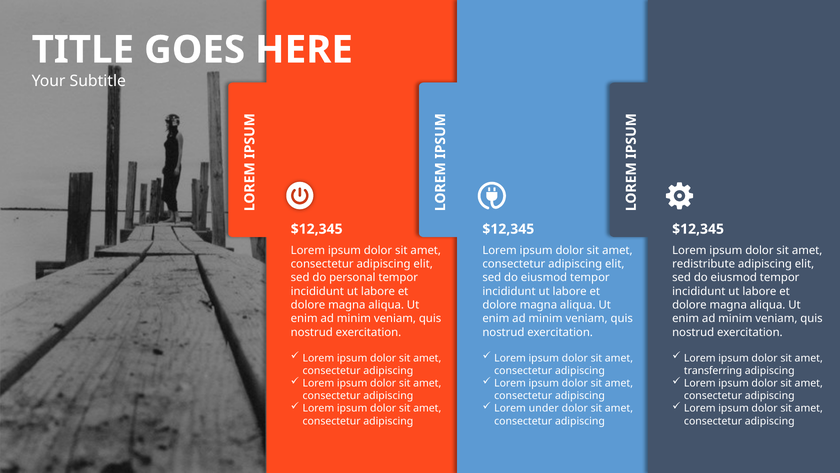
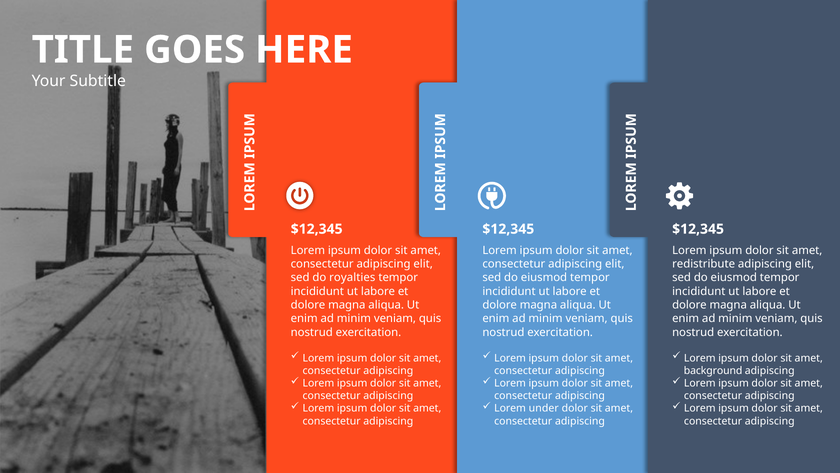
personal: personal -> royalties (352, 277)
transferring: transferring -> background (713, 370)
